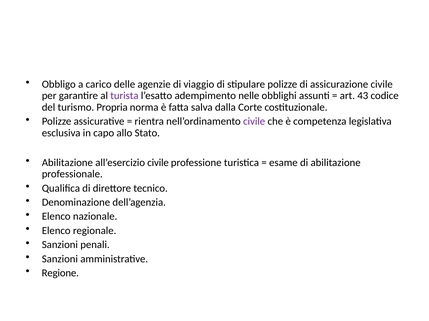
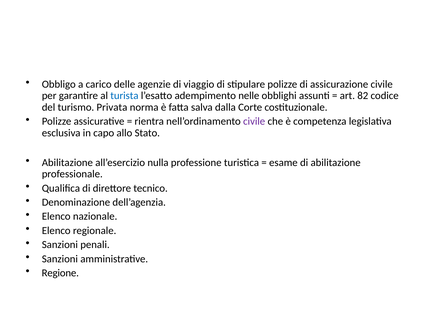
turista colour: purple -> blue (124, 96)
43: 43 -> 82 (363, 96)
Propria: Propria -> Privata (112, 108)
all’esercizio civile: civile -> nulla (158, 163)
